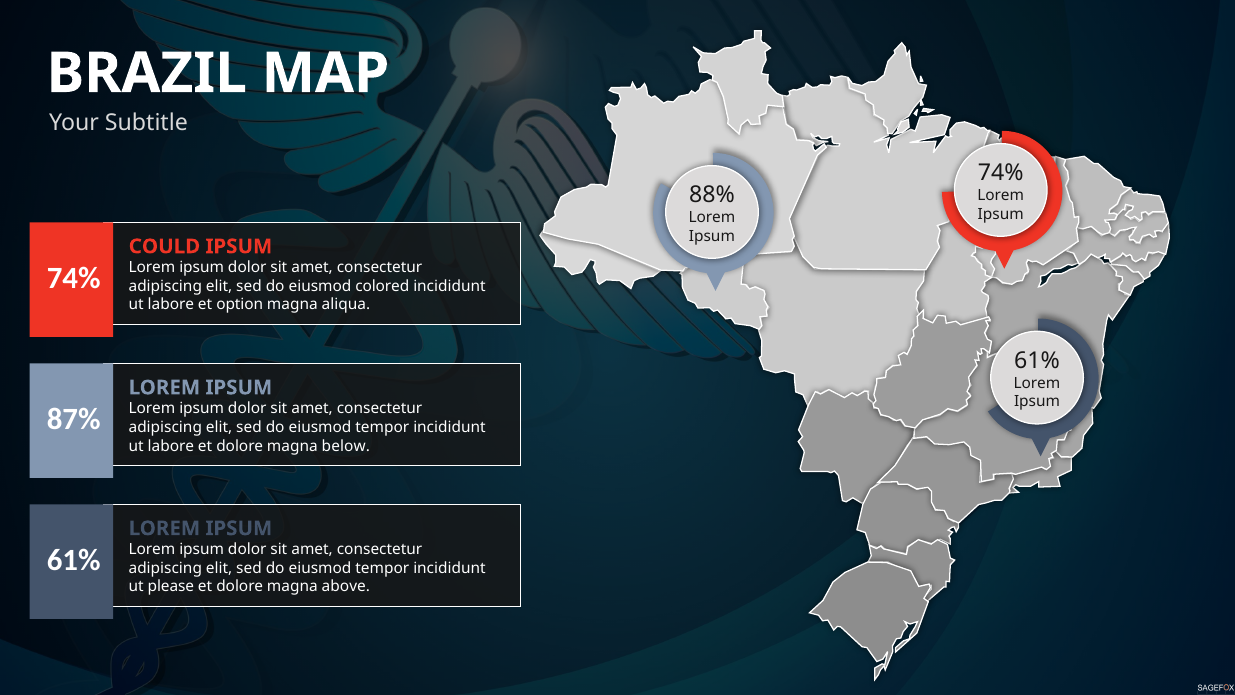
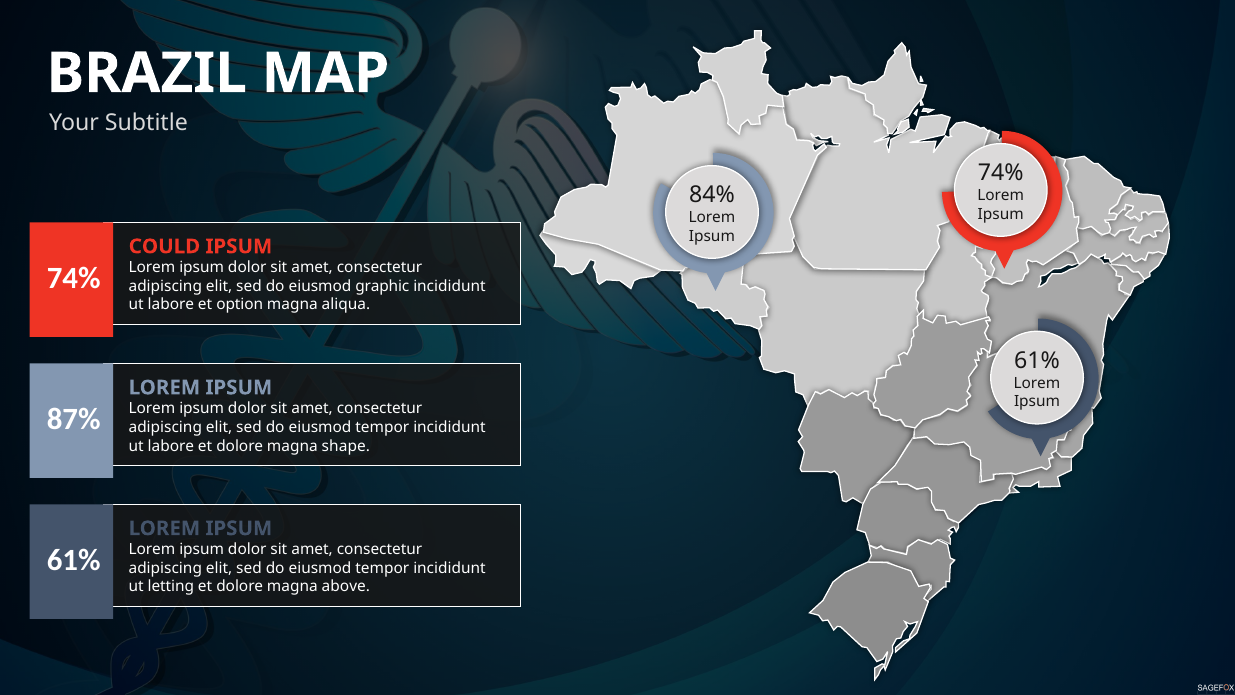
88%: 88% -> 84% (712, 195)
colored: colored -> graphic (382, 286)
below: below -> shape (346, 446)
please: please -> letting (171, 586)
